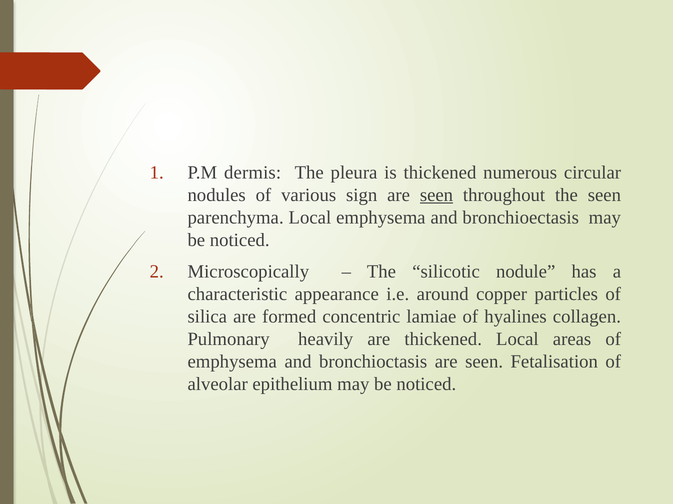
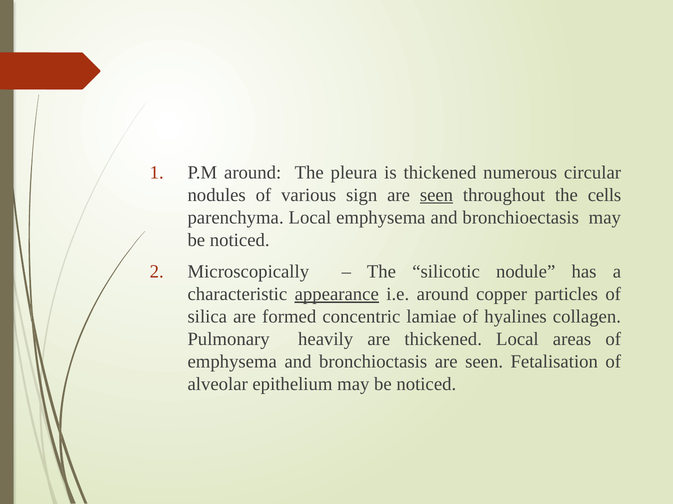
P.M dermis: dermis -> around (253, 173)
the seen: seen -> cells (604, 195)
appearance underline: none -> present (337, 295)
